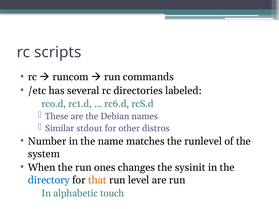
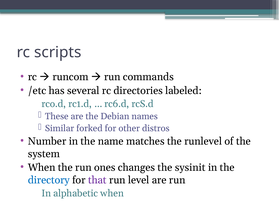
stdout: stdout -> forked (89, 128)
that colour: orange -> purple (97, 180)
alphabetic touch: touch -> when (112, 193)
